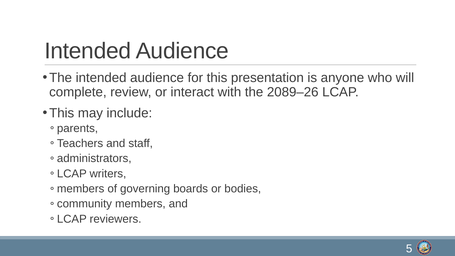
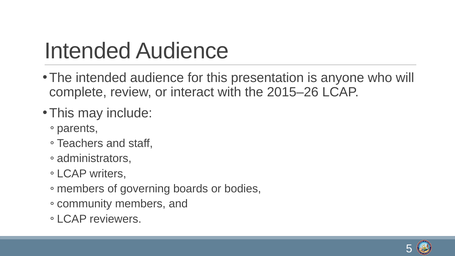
2089–26: 2089–26 -> 2015–26 (293, 92)
